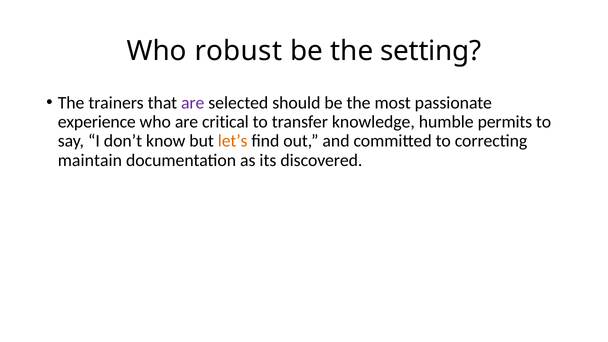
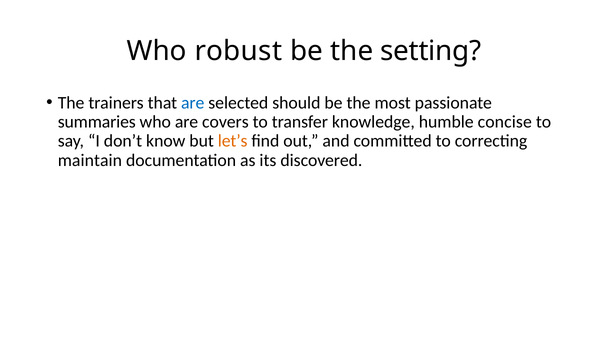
are colour: purple -> blue (193, 103)
experience: experience -> summaries (97, 122)
critical: critical -> covers (225, 122)
permits: permits -> concise (505, 122)
